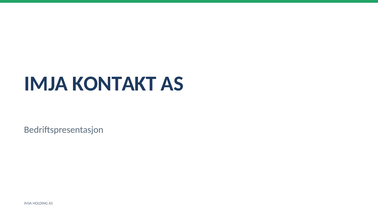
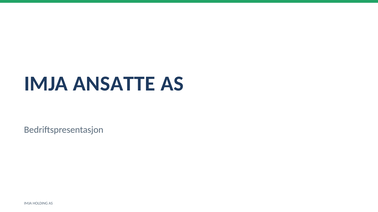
KONTAKT: KONTAKT -> ANSATTE (114, 84)
